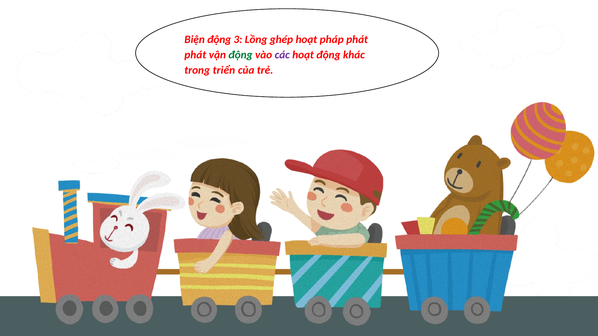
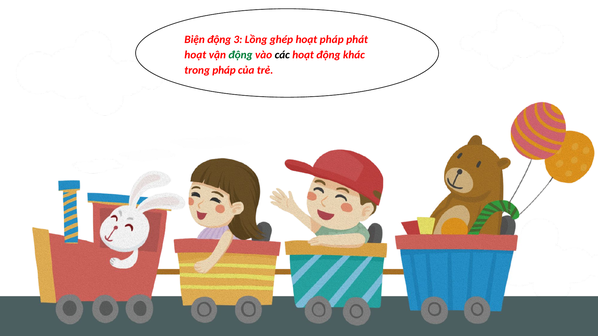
phát: phát -> hoạt (195, 55)
các colour: purple -> black (282, 55)
trong triển: triển -> pháp (224, 70)
